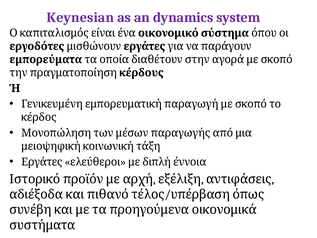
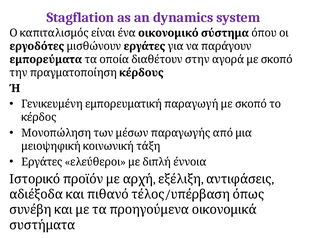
Keynesian: Keynesian -> Stagflation (80, 18)
